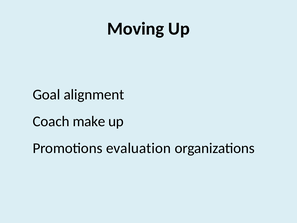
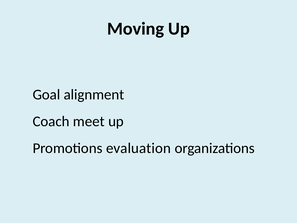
make: make -> meet (89, 121)
